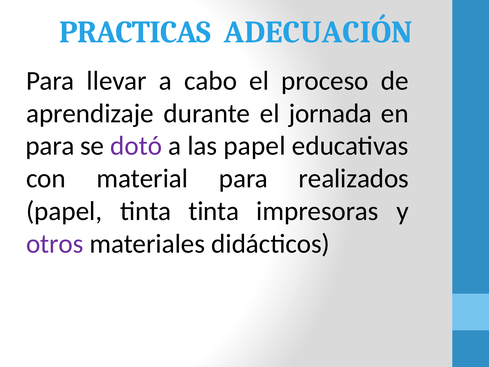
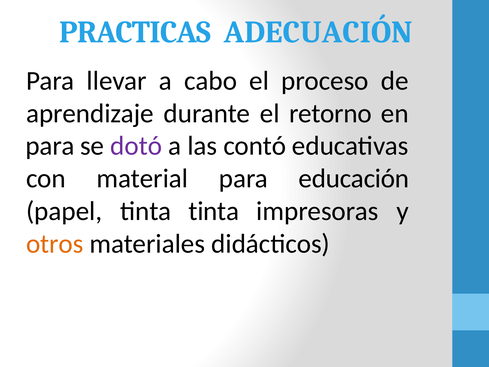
jornada: jornada -> retorno (330, 113)
las papel: papel -> contó (255, 146)
realizados: realizados -> educación (354, 178)
otros colour: purple -> orange (55, 244)
